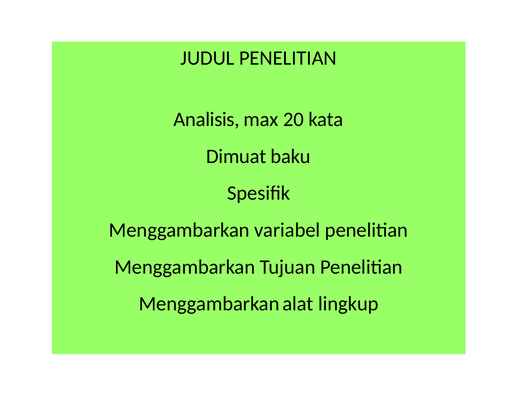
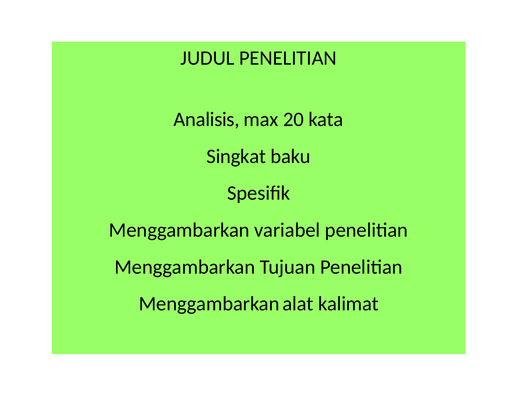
Dimuat: Dimuat -> Singkat (236, 156)
lingkup: lingkup -> kalimat (348, 304)
